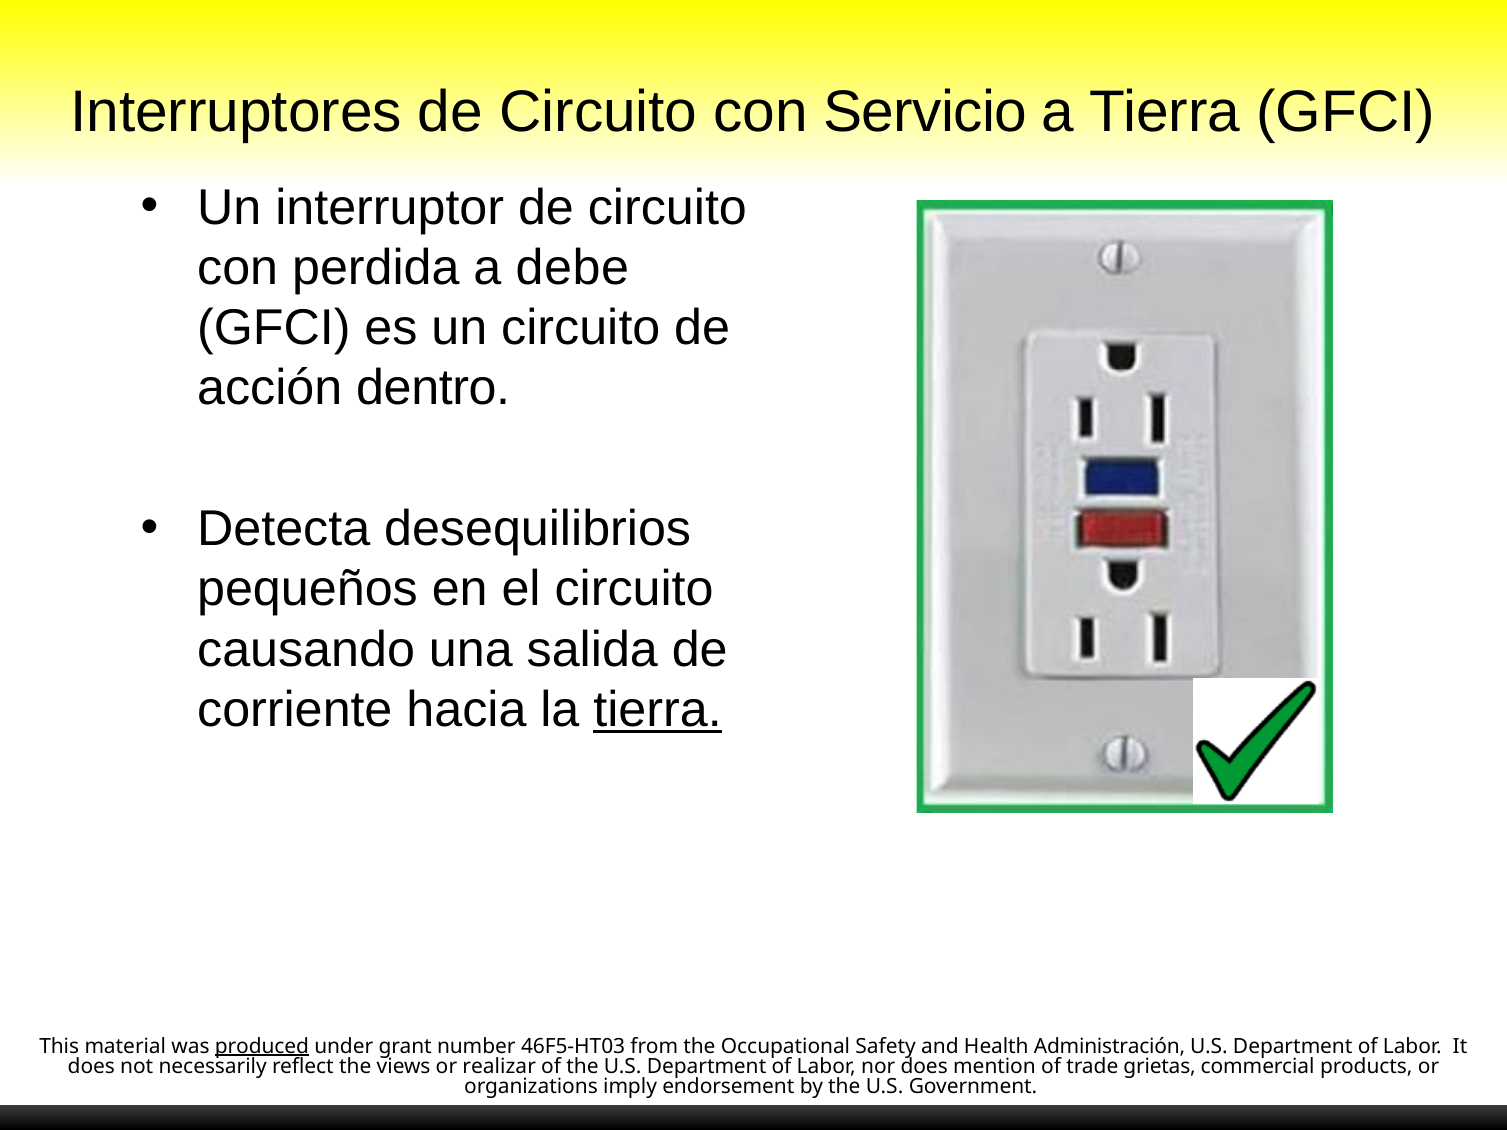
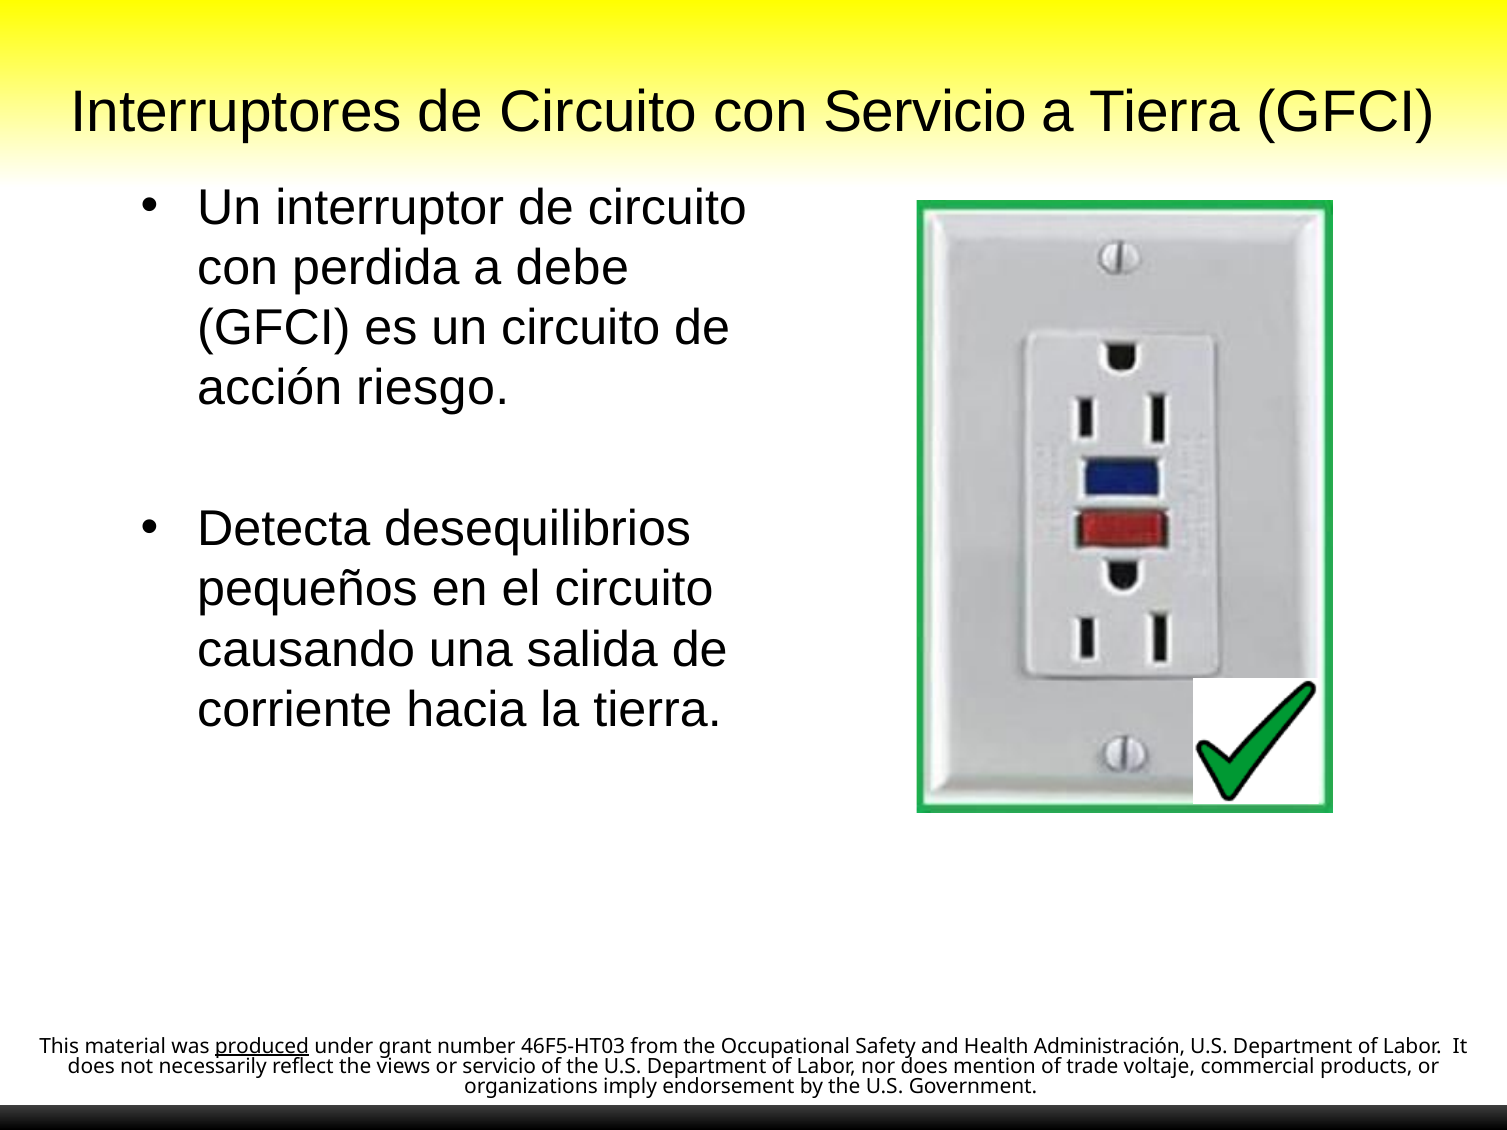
dentro: dentro -> riesgo (433, 388)
tierra underline: present -> none (658, 710)
or realizar: realizar -> servicio (499, 1066)
grietas: grietas -> voltaje (1159, 1066)
